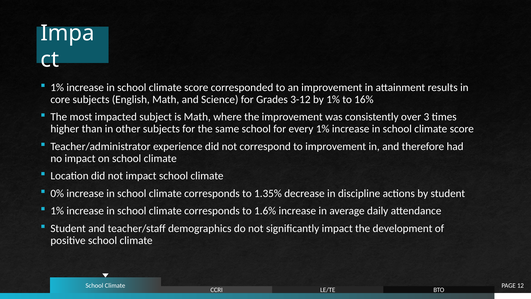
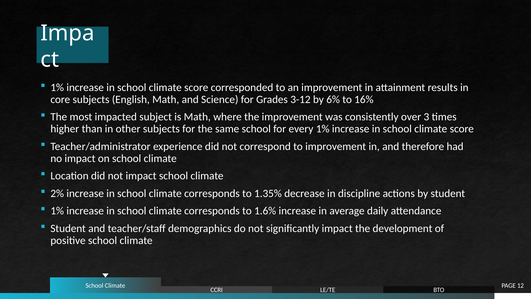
by 1%: 1% -> 6% (333, 99)
0%: 0% -> 2% (57, 193)
